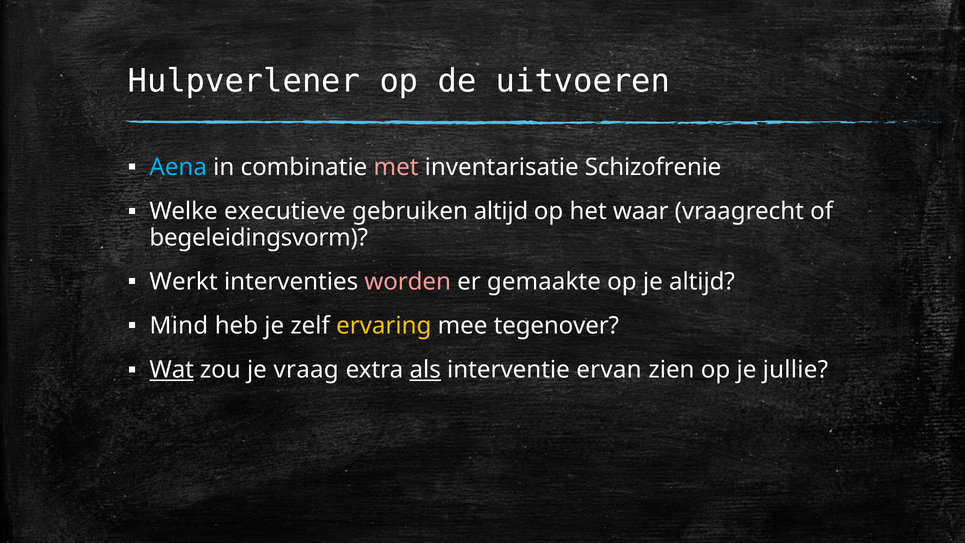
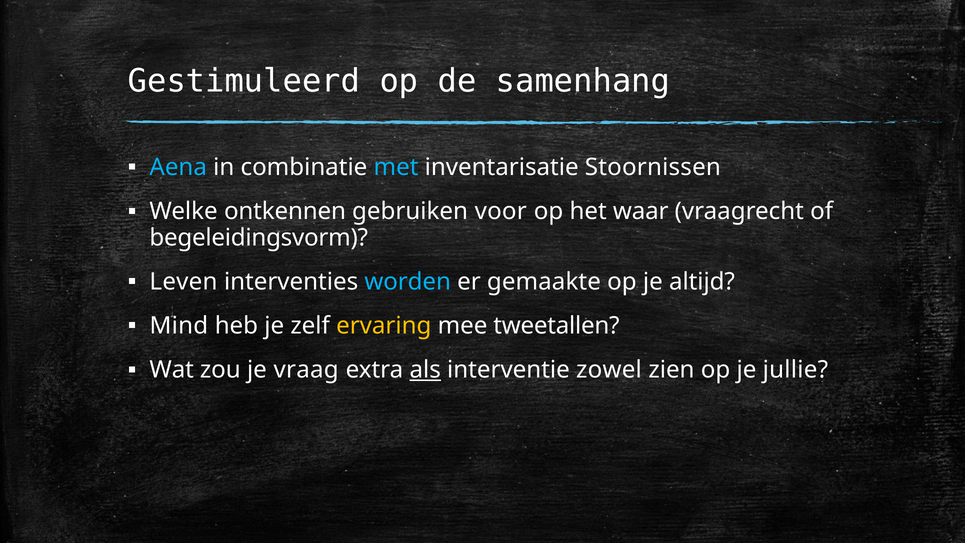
Hulpverlener: Hulpverlener -> Gestimuleerd (244, 81)
uitvoeren: uitvoeren -> samenhang (583, 81)
met colour: pink -> light blue (396, 167)
Schizofrenie: Schizofrenie -> Stoornissen (653, 167)
executieve: executieve -> ontkennen (285, 211)
gebruiken altijd: altijd -> voor (501, 211)
Werkt: Werkt -> Leven (183, 282)
worden colour: pink -> light blue (408, 282)
tegenover: tegenover -> tweetallen (556, 326)
Wat underline: present -> none (172, 370)
ervan: ervan -> zowel (609, 370)
